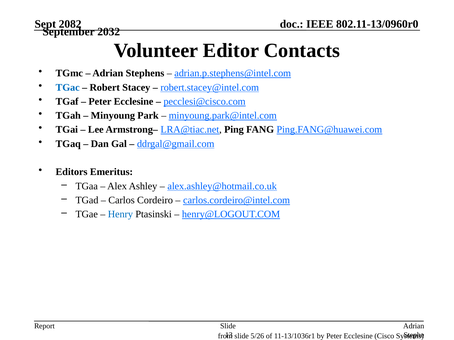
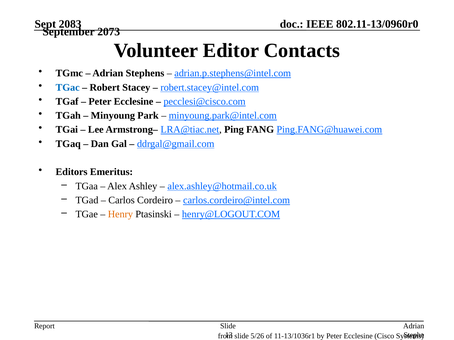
2082: 2082 -> 2083 (70, 24)
2032: 2032 -> 2073 (109, 32)
Henry colour: blue -> orange (120, 215)
